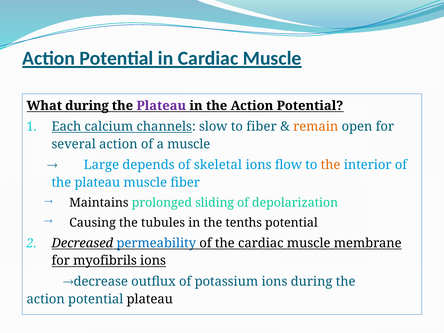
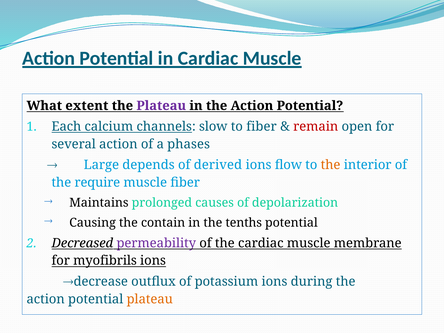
What during: during -> extent (87, 106)
remain colour: orange -> red (316, 127)
a muscle: muscle -> phases (189, 144)
skeletal: skeletal -> derived (218, 165)
plateau: plateau -> require (97, 183)
sliding: sliding -> causes (215, 203)
tubules: tubules -> contain (163, 223)
permeability colour: blue -> purple (156, 243)
plateau colour: black -> orange (150, 299)
